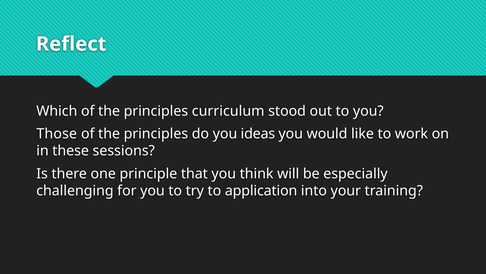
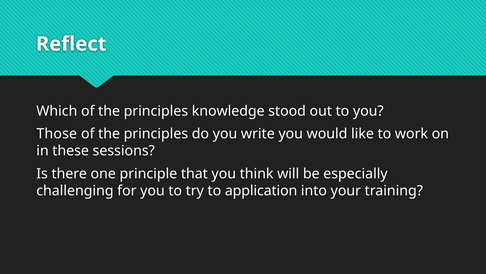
curriculum: curriculum -> knowledge (228, 111)
ideas: ideas -> write (258, 134)
